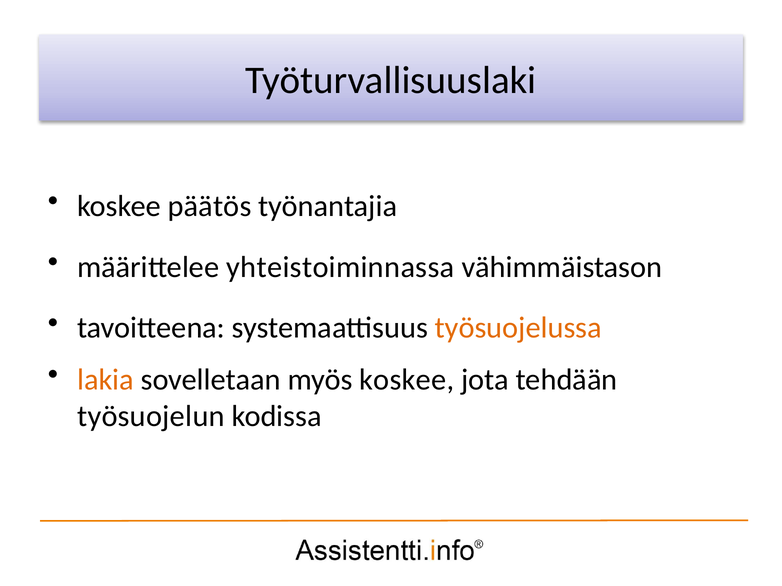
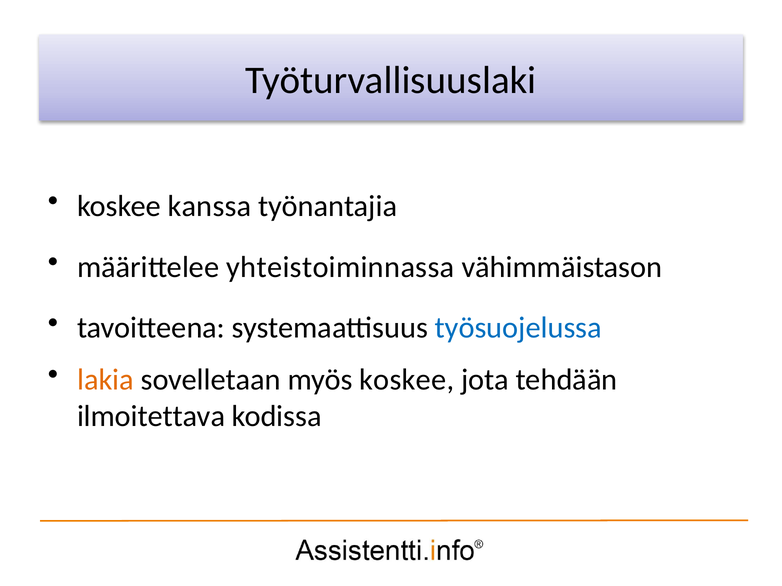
päätös: päätös -> kanssa (209, 206)
työsuojelussa colour: orange -> blue (518, 328)
työsuojelun: työsuojelun -> ilmoitettava (151, 416)
